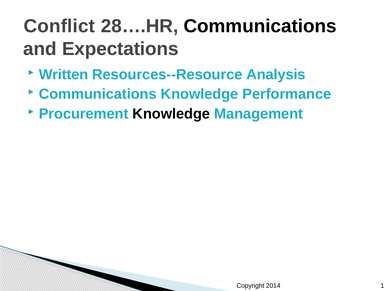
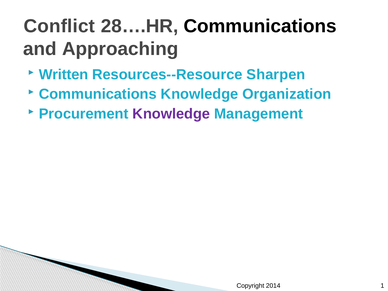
Expectations: Expectations -> Approaching (120, 49)
Analysis: Analysis -> Sharpen (276, 75)
Performance: Performance -> Organization (287, 94)
Knowledge colour: black -> purple (171, 114)
